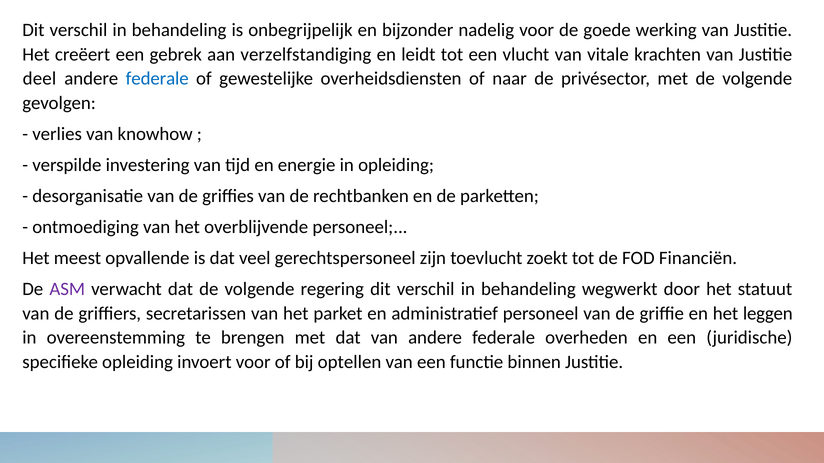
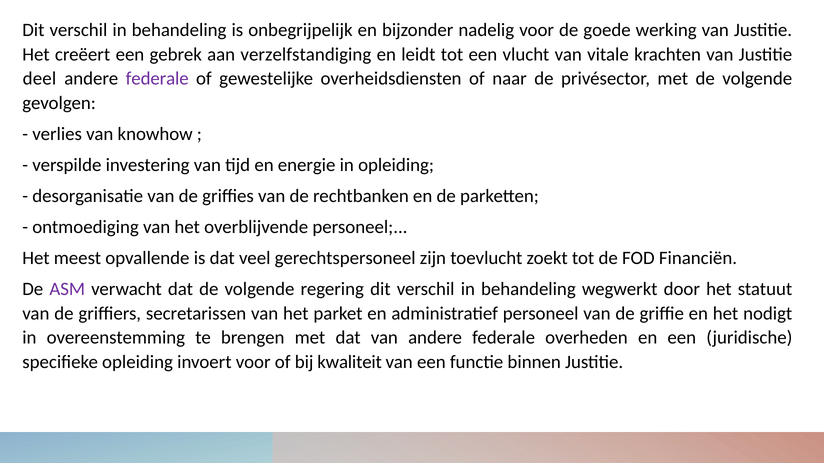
federale colour: blue -> purple (157, 79)
leggen: leggen -> nodigt (768, 314)
optellen: optellen -> kwaliteit (350, 362)
